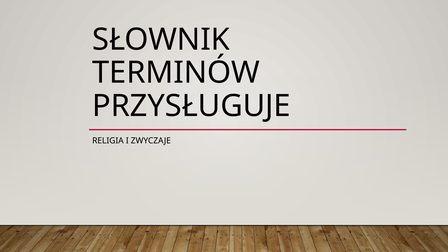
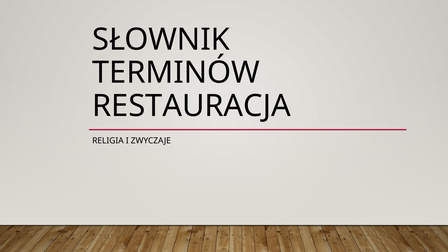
PRZYSŁUGUJE: PRZYSŁUGUJE -> RESTAURACJA (191, 106)
